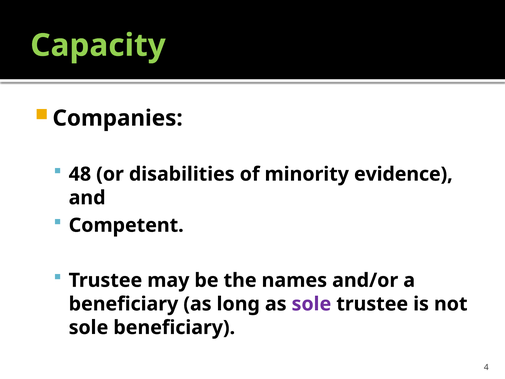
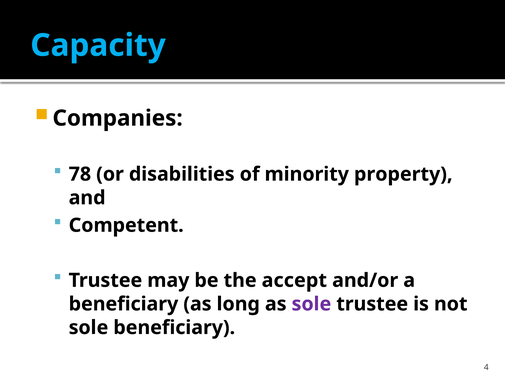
Capacity colour: light green -> light blue (98, 45)
48: 48 -> 78 (80, 174)
evidence: evidence -> property (403, 174)
names: names -> accept (294, 280)
